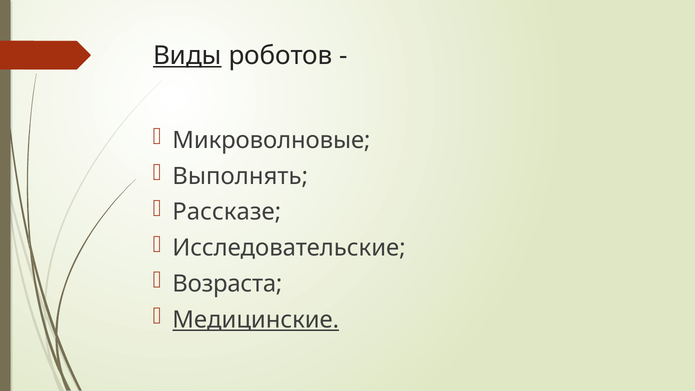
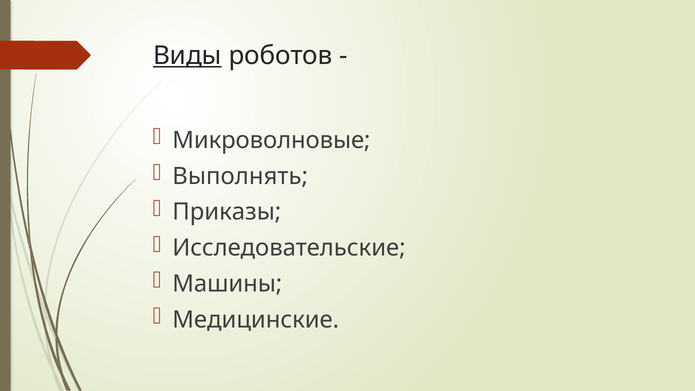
Рассказе: Рассказе -> Приказы (227, 212)
Возраста: Возраста -> Машины (227, 284)
Медицинские underline: present -> none (256, 320)
